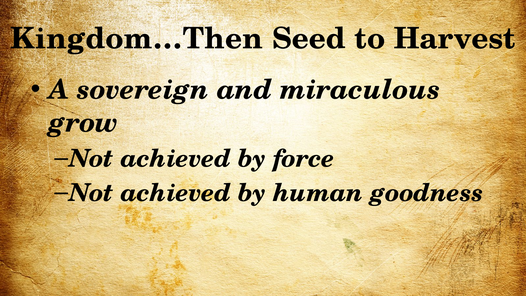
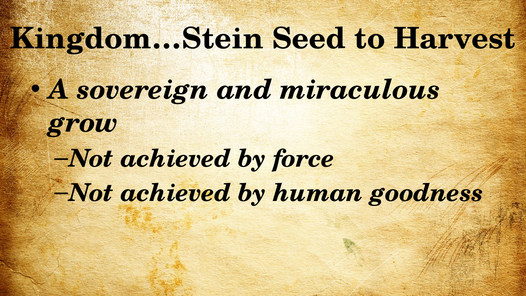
Kingdom…Then: Kingdom…Then -> Kingdom…Stein (137, 39)
